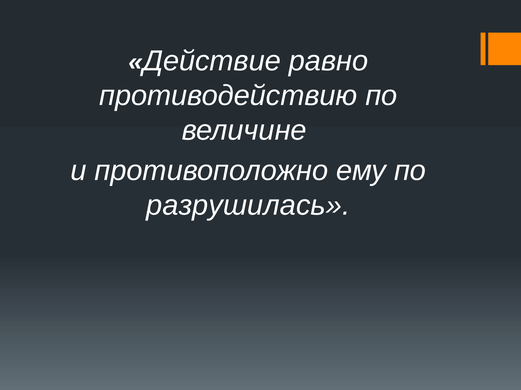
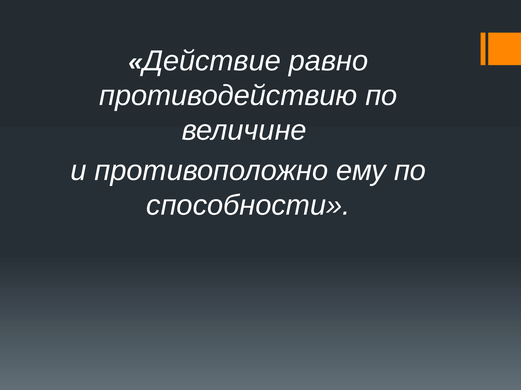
разрушилась: разрушилась -> способности (248, 206)
